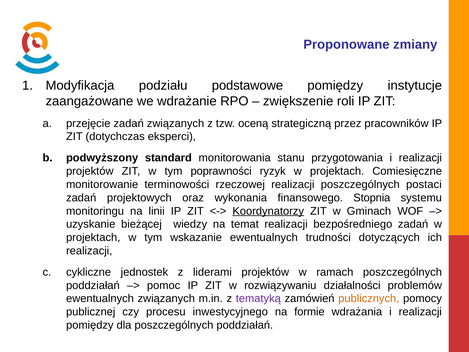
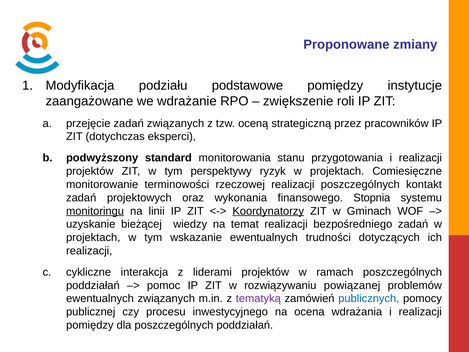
poprawności: poprawności -> perspektywy (221, 171)
postaci: postaci -> kontakt (424, 184)
monitoringu underline: none -> present (95, 211)
jednostek: jednostek -> interakcja (144, 272)
działalności: działalności -> powiązanej (352, 285)
publicznych colour: orange -> blue (369, 298)
formie: formie -> ocena (309, 312)
